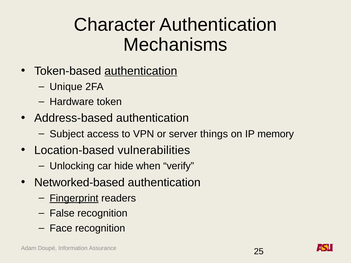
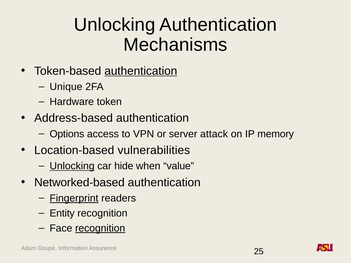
Character: Character -> Unlocking (115, 25)
Subject: Subject -> Options (67, 134)
things: things -> attack (214, 134)
Unlocking underline: none -> present (72, 166)
verify: verify -> value (179, 166)
False: False -> Entity (62, 213)
recognition underline: none -> present (100, 228)
